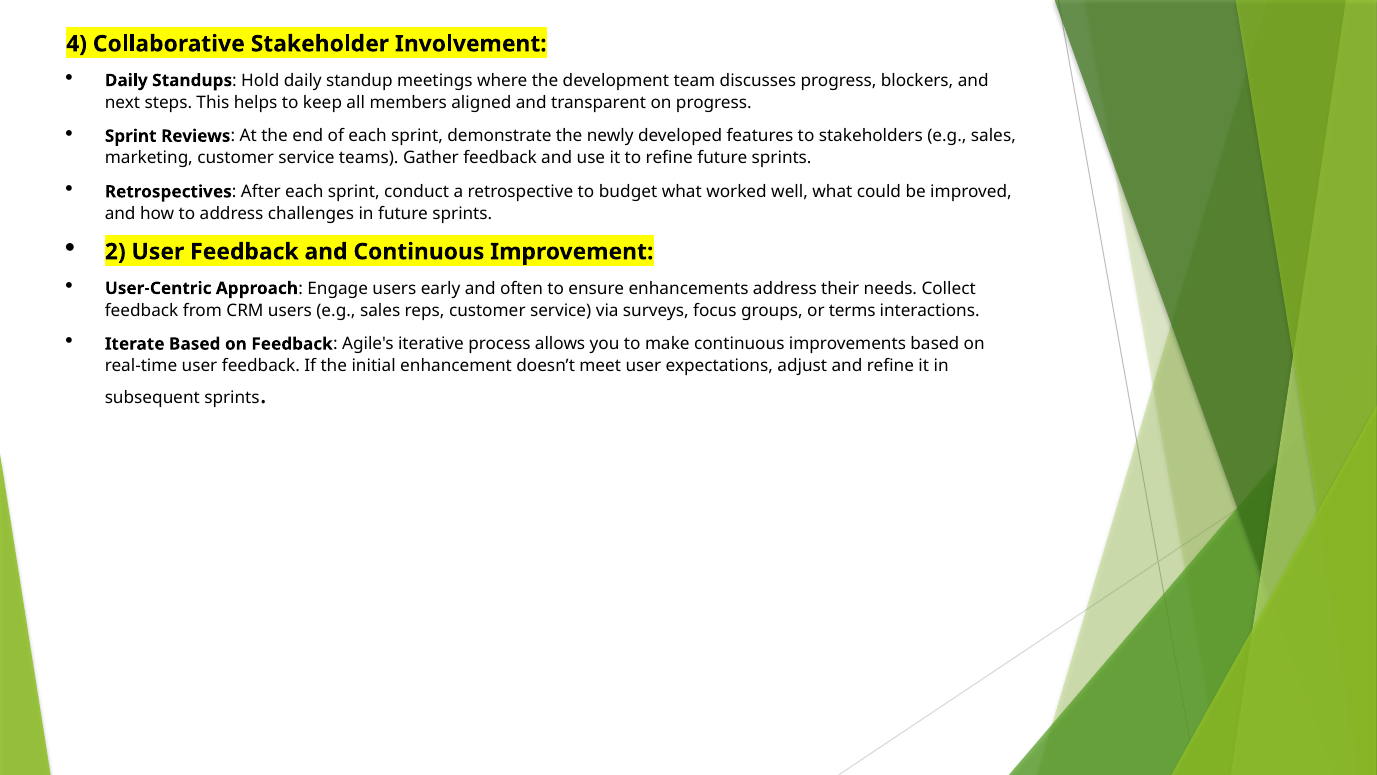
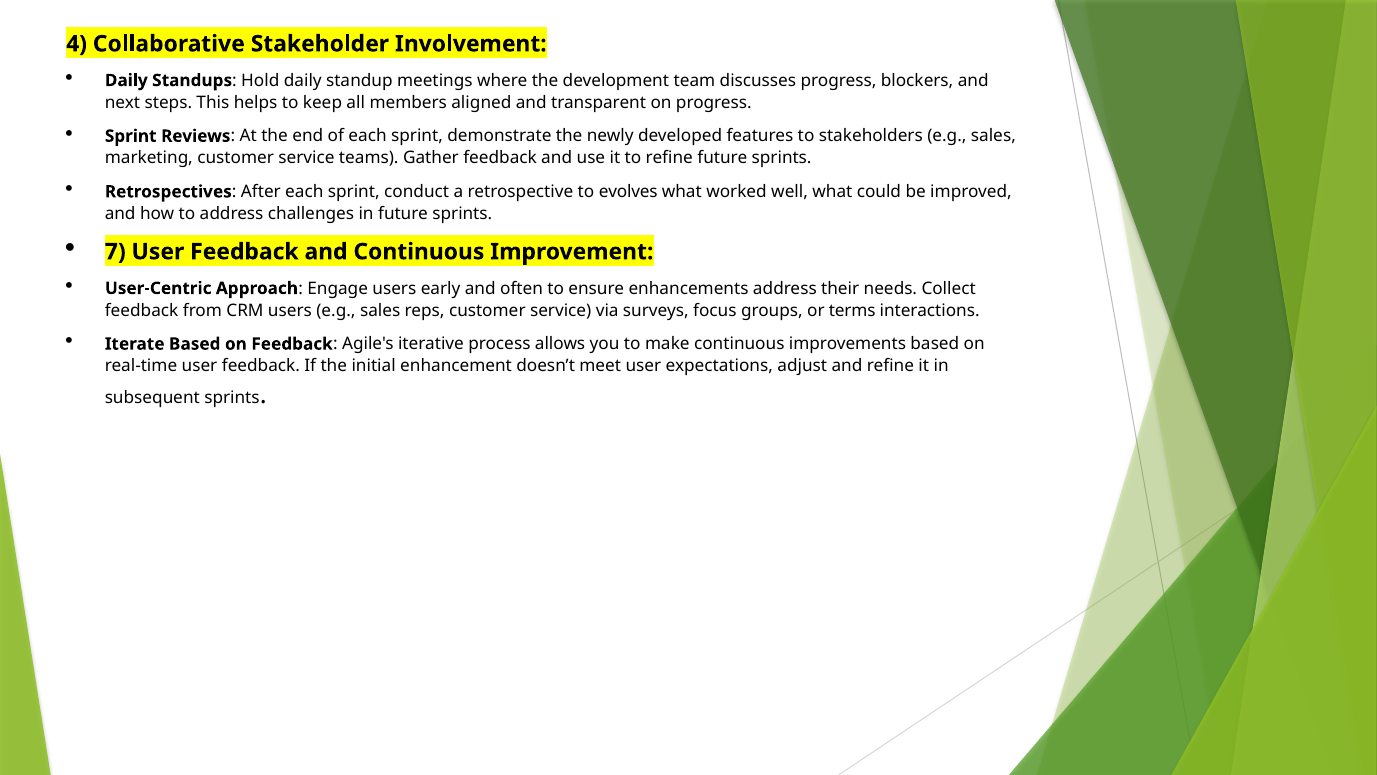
budget: budget -> evolves (628, 192)
2: 2 -> 7 (115, 252)
